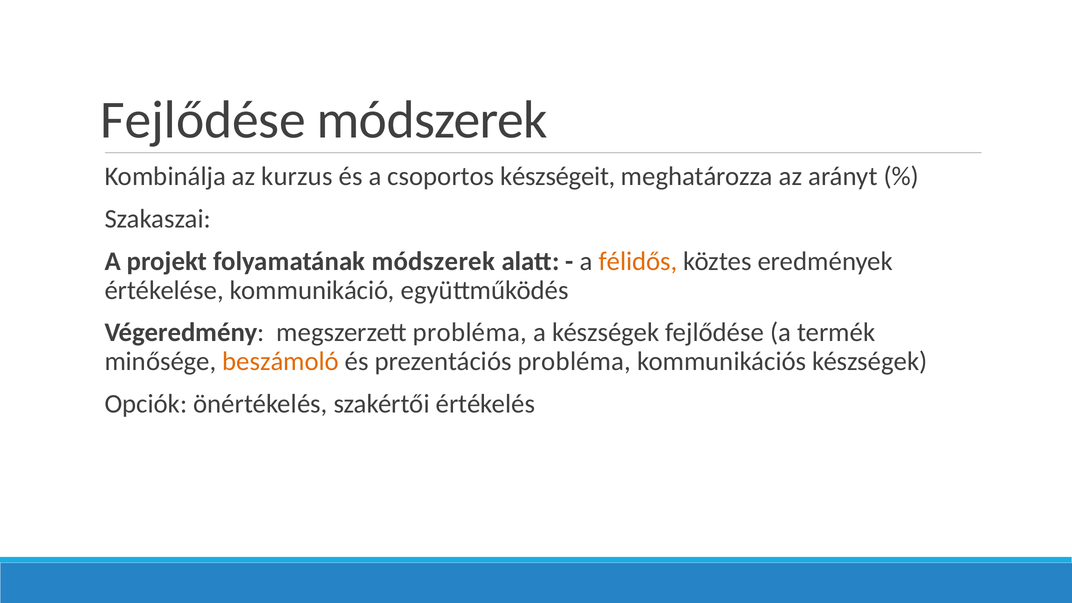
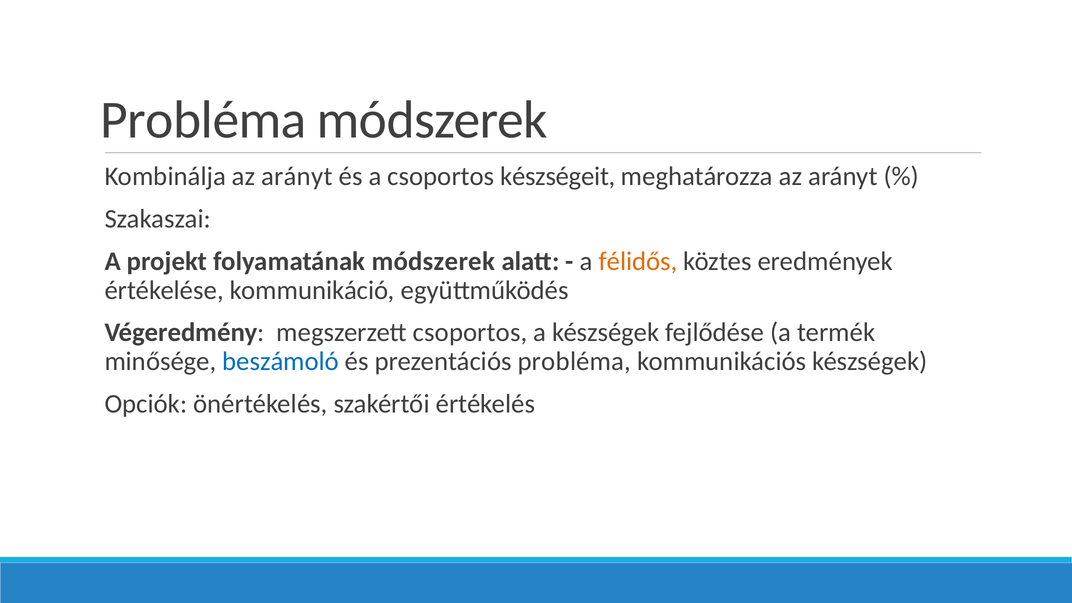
Fejlődése: Fejlődése -> Probléma (203, 120)
Kombinálja az kurzus: kurzus -> arányt (297, 177)
megszerzett probléma: probléma -> csoportos (470, 333)
beszámoló colour: orange -> blue (281, 361)
